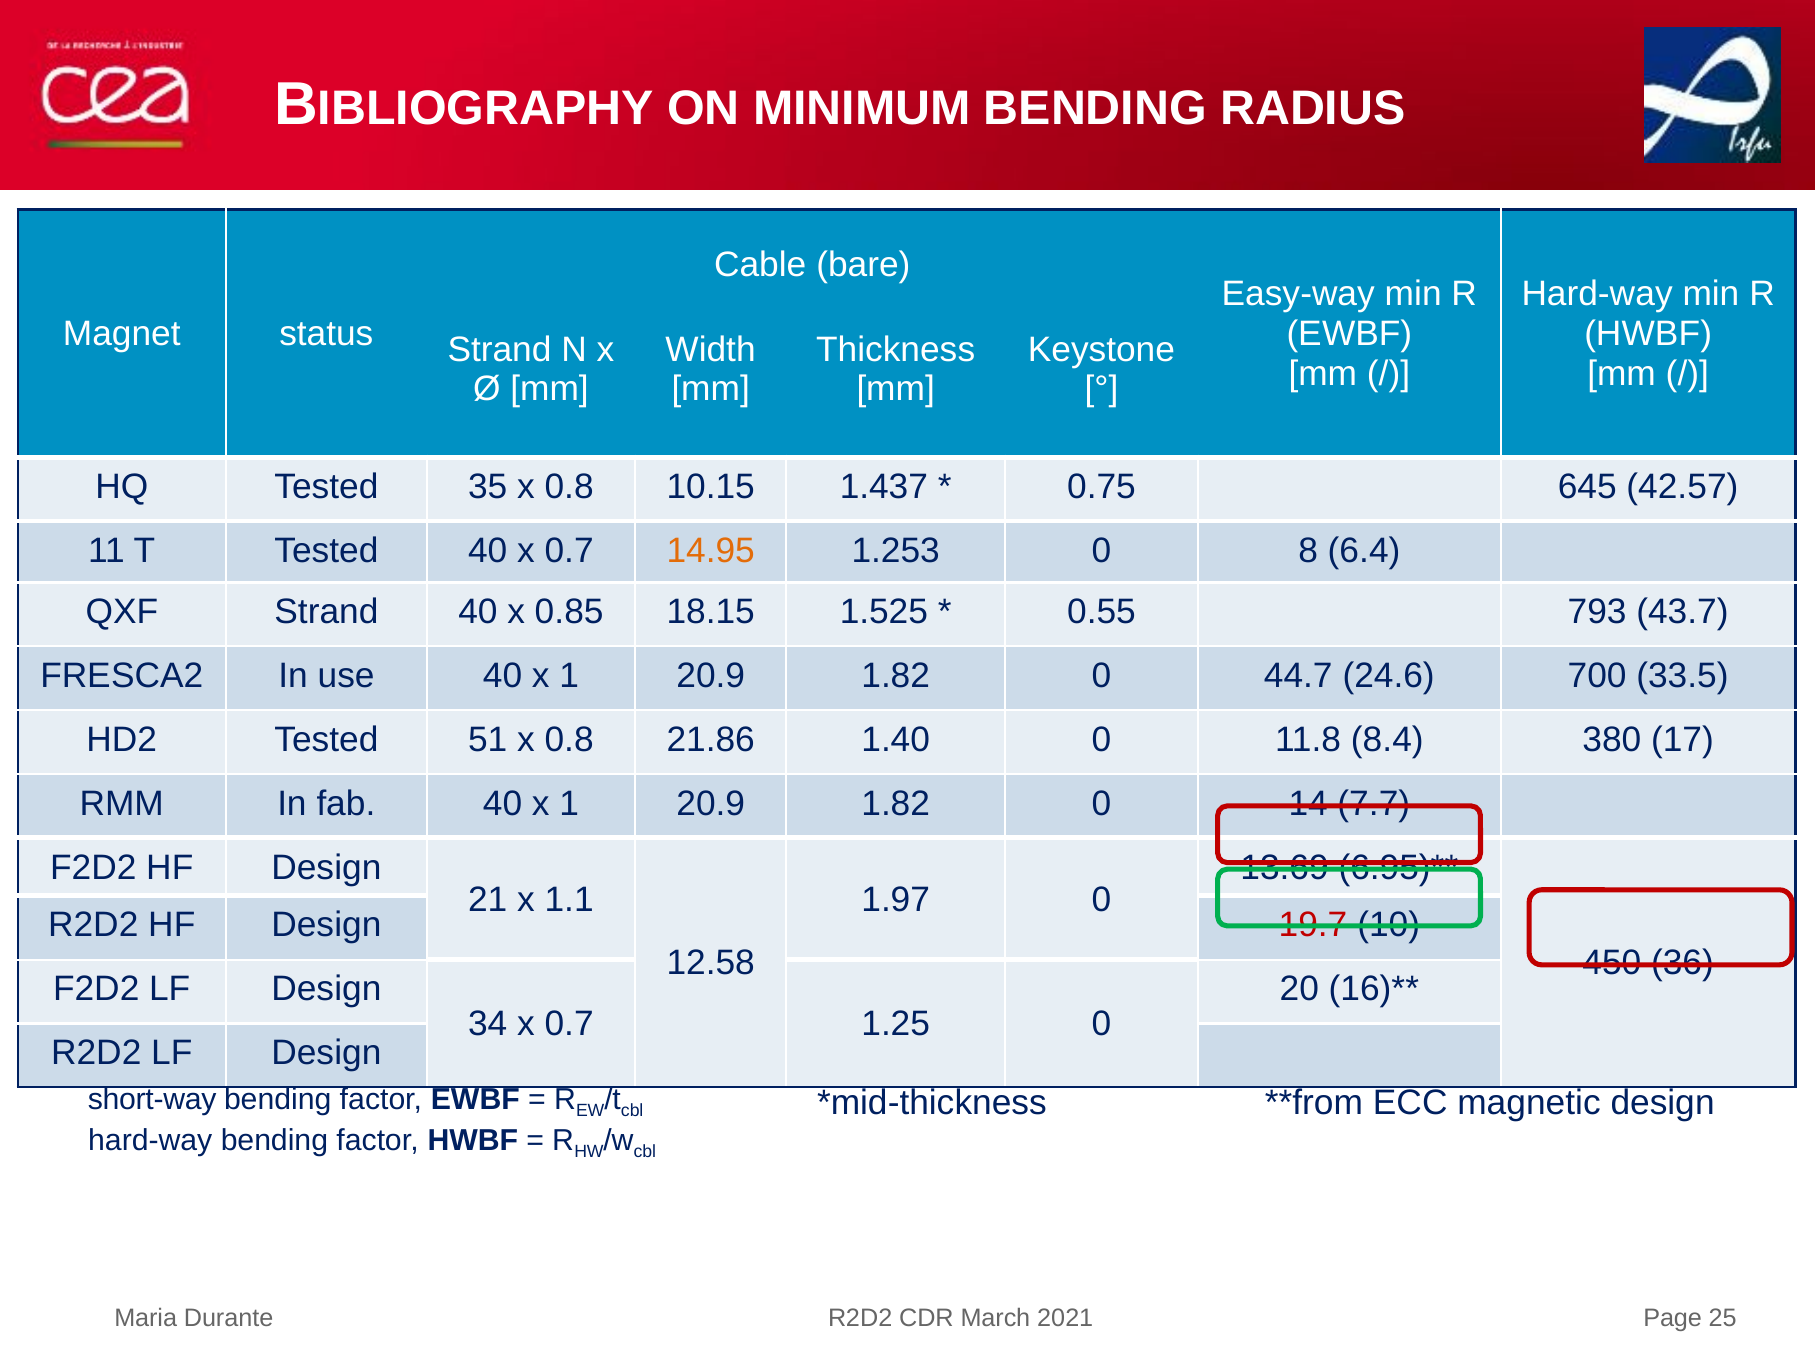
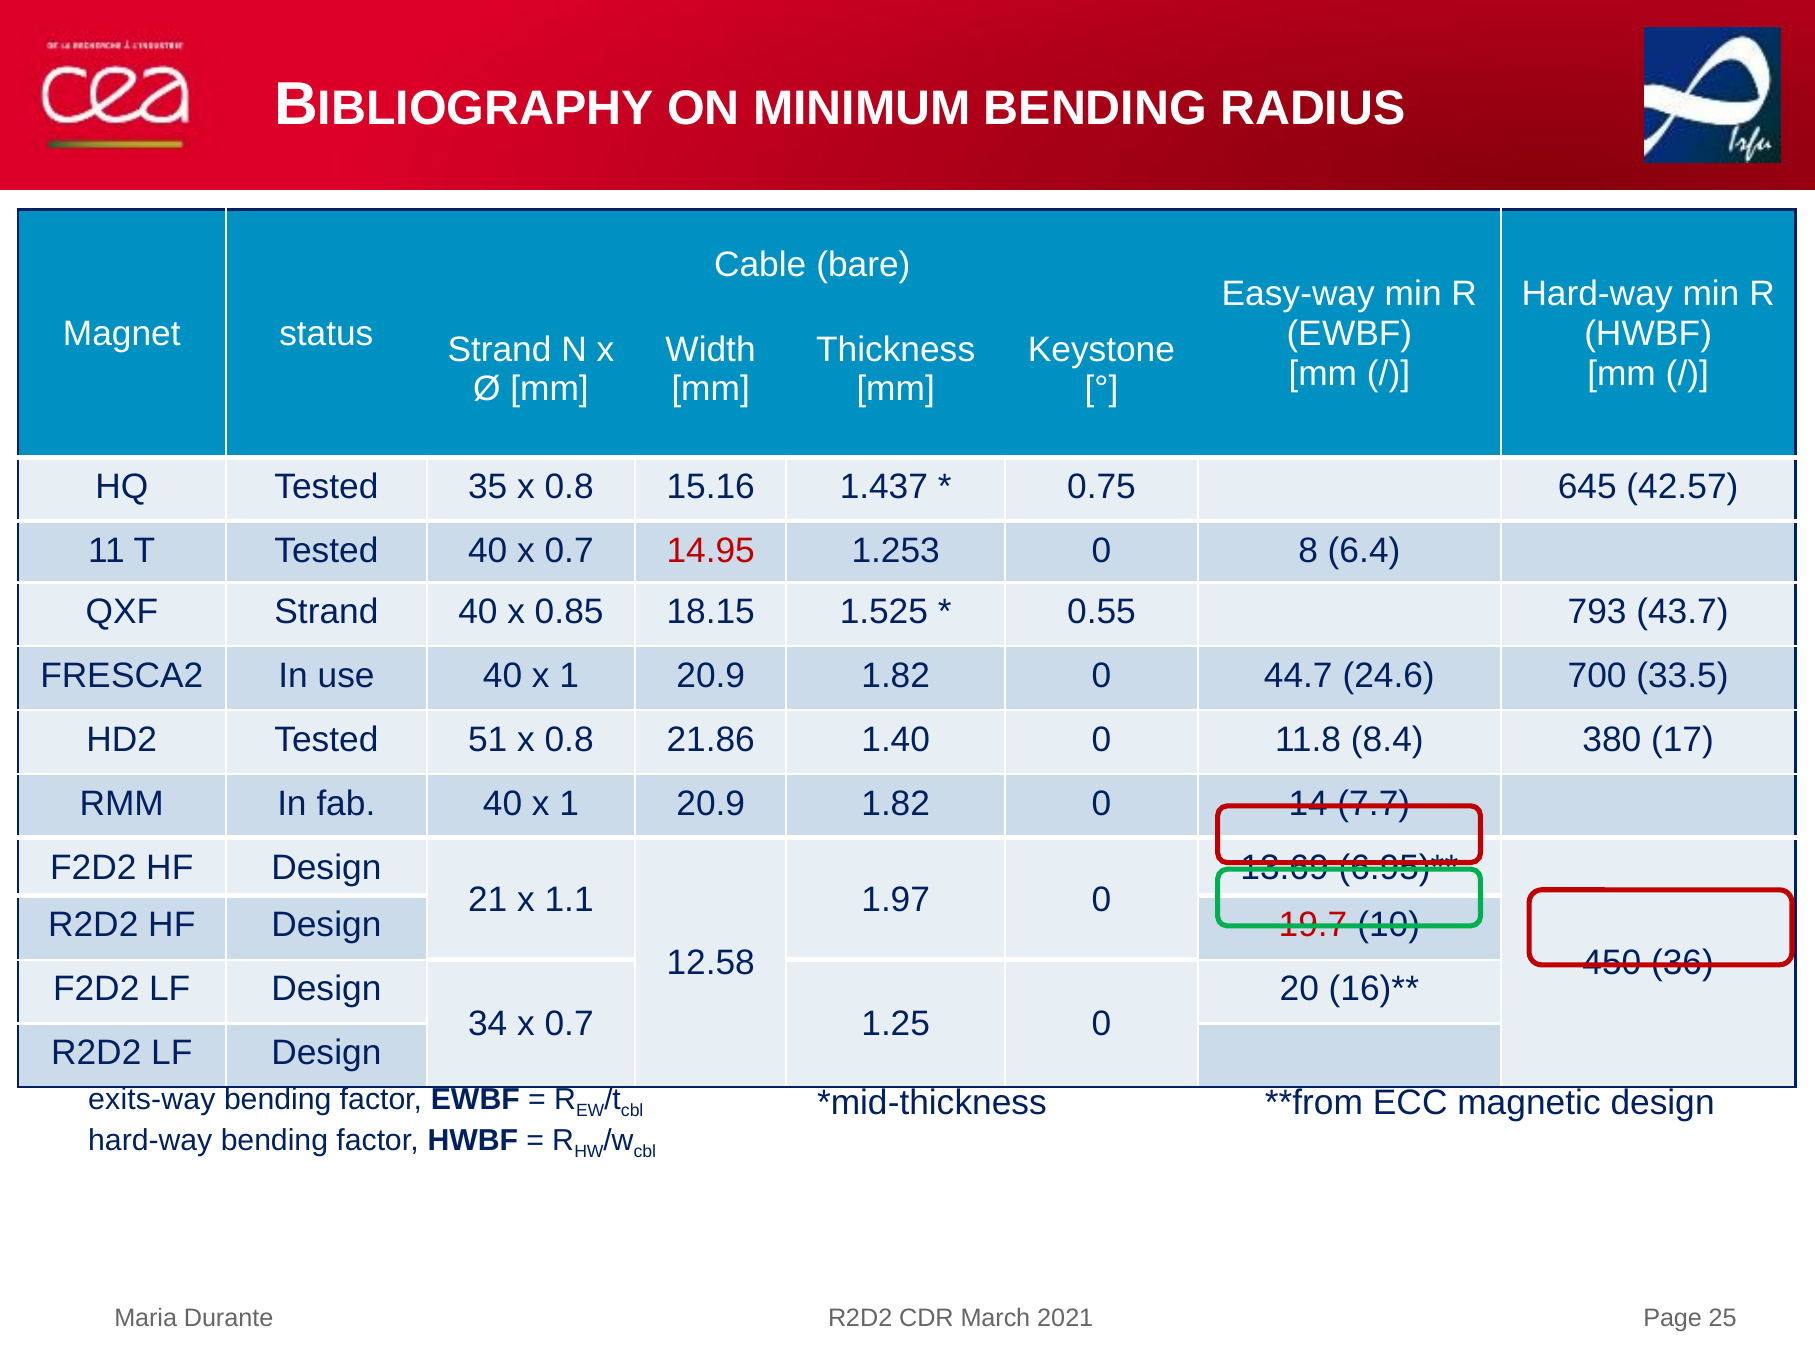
10.15: 10.15 -> 15.16 (711, 486)
14.95 colour: orange -> red (711, 550)
short-way: short-way -> exits-way (152, 1098)
